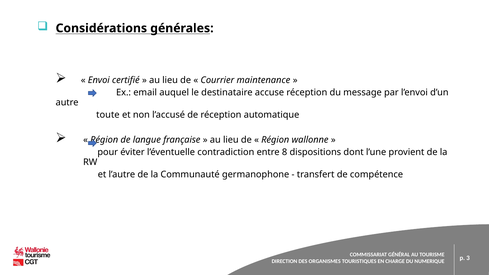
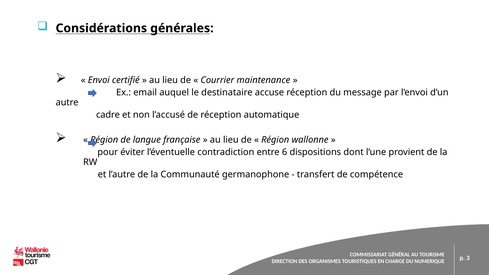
toute: toute -> cadre (108, 115)
8: 8 -> 6 (285, 152)
